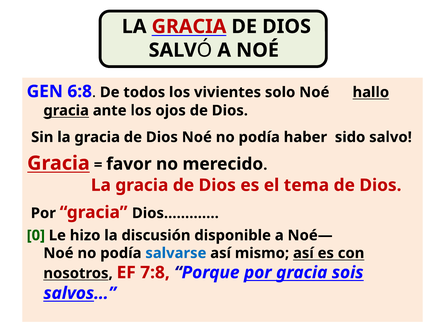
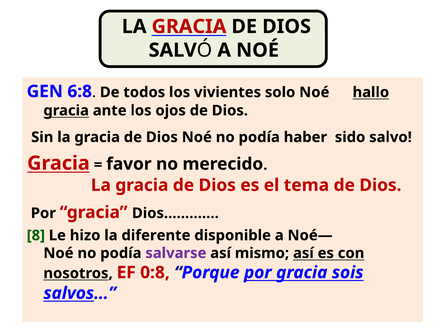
0: 0 -> 8 (36, 236)
discusión: discusión -> diferente (156, 236)
salvarse colour: blue -> purple (176, 254)
7:8: 7:8 -> 0:8 (155, 273)
